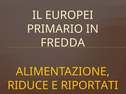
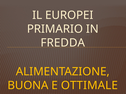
RIDUCE: RIDUCE -> BUONA (28, 86)
RIPORTATI: RIPORTATI -> OTTIMALE (89, 86)
